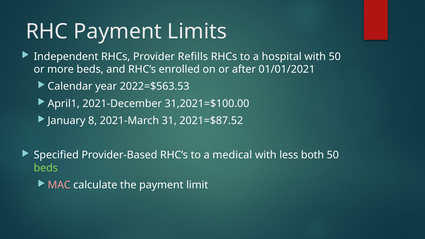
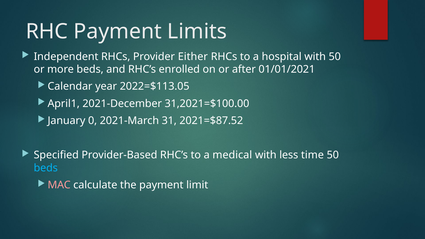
Refills: Refills -> Either (193, 57)
2022=$563.53: 2022=$563.53 -> 2022=$113.05 (155, 86)
8: 8 -> 0 (93, 121)
both: both -> time (312, 155)
beds colour: light green -> light blue (46, 168)
